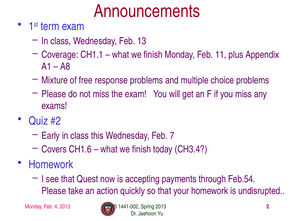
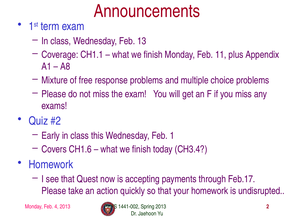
7: 7 -> 1 (172, 135)
Feb.54: Feb.54 -> Feb.17 (242, 179)
